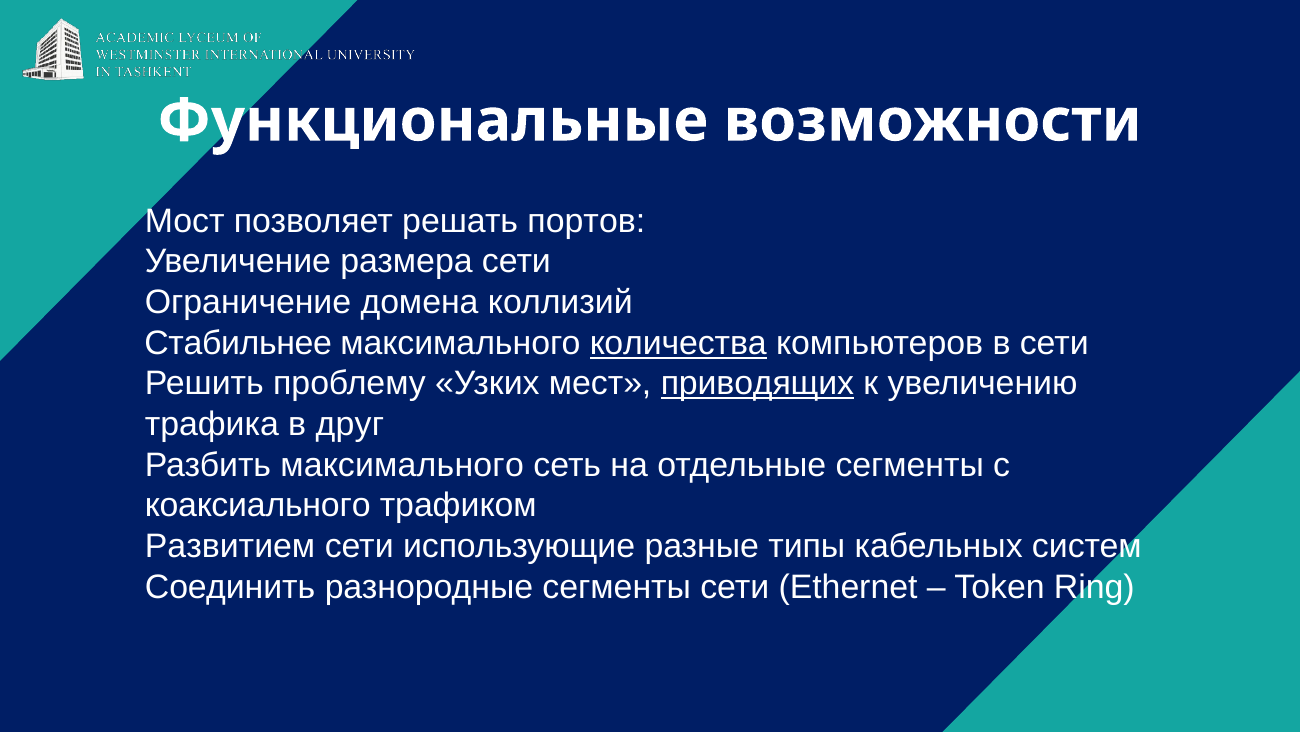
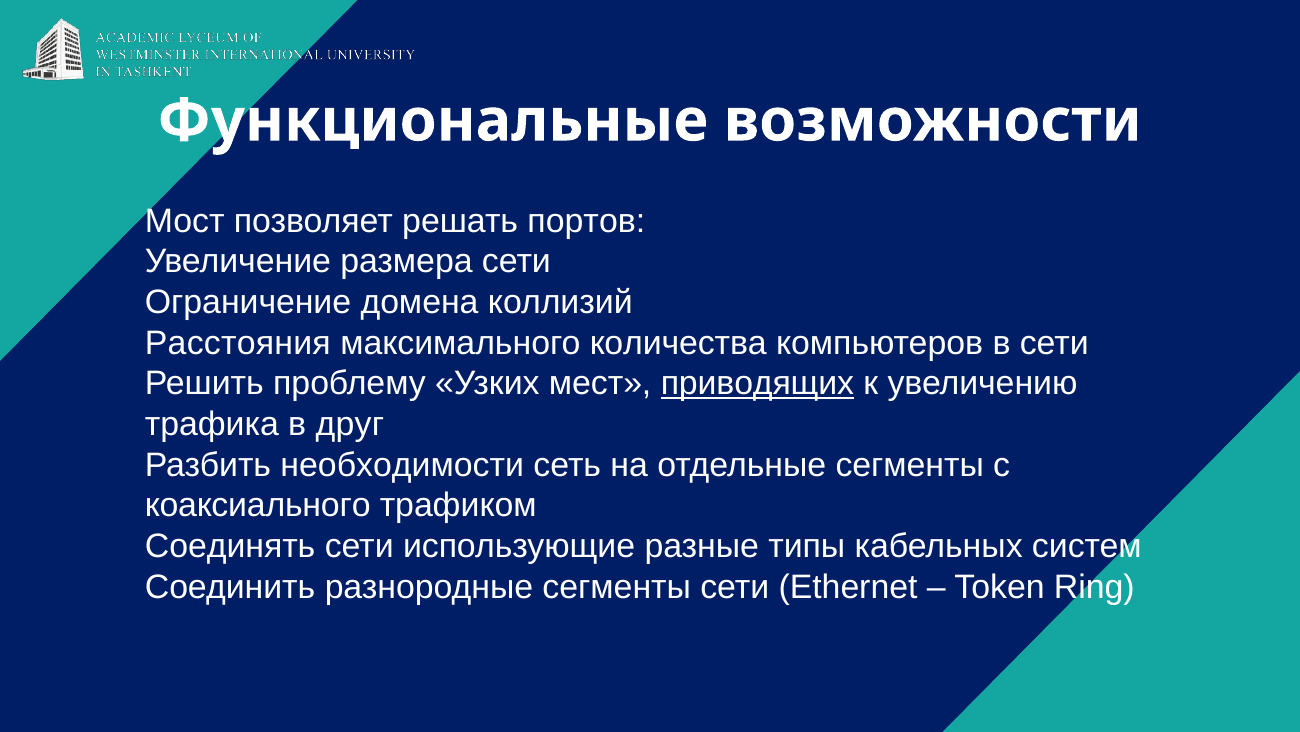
Стабильнее: Стабильнее -> Расстояния (238, 343)
количества underline: present -> none (678, 343)
Разбить максимального: максимального -> необходимости (402, 464)
Развитием: Развитием -> Соединять (230, 546)
